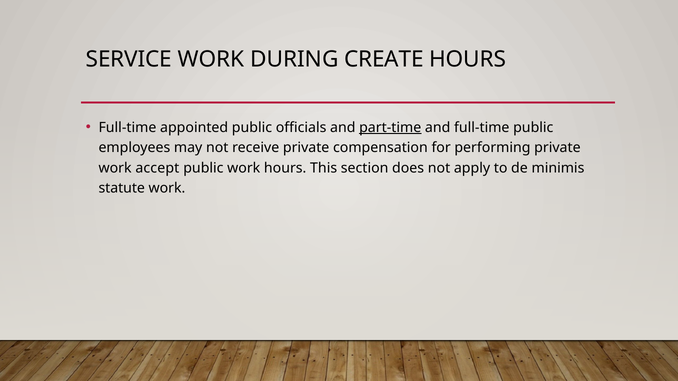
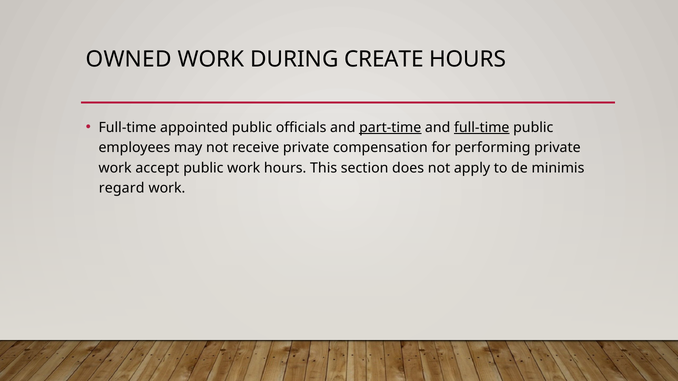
SERVICE: SERVICE -> OWNED (129, 59)
full-time underline: none -> present (482, 127)
statute: statute -> regard (122, 189)
